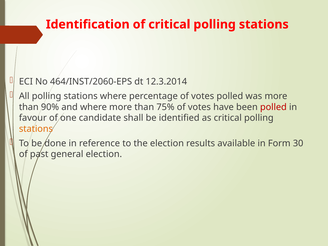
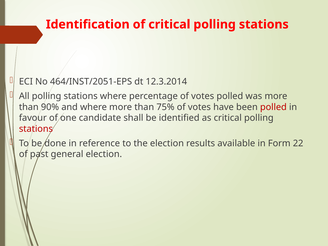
464/INST/2060-EPS: 464/INST/2060-EPS -> 464/INST/2051-EPS (91, 82)
stations colour: orange -> red (36, 129)
30: 30 -> 22 (298, 143)
